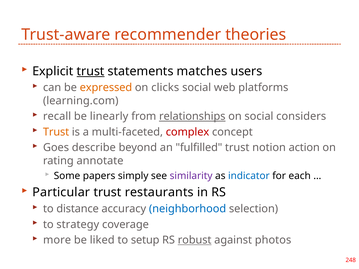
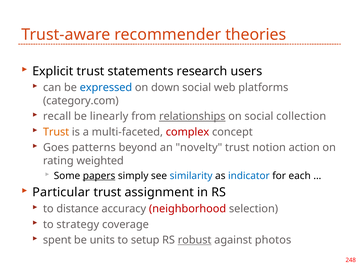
trust underline: present -> none (91, 71)
matches: matches -> research (202, 71)
expressed colour: orange -> blue (106, 88)
clicks: clicks -> down (165, 88)
learning.com: learning.com -> category.com (81, 101)
considers: considers -> collection (301, 116)
describe: describe -> patterns (94, 148)
fulfilled: fulfilled -> novelty (199, 148)
annotate: annotate -> weighted (100, 161)
papers underline: none -> present (99, 176)
similarity colour: purple -> blue (191, 176)
restaurants: restaurants -> assignment (159, 193)
neighborhood colour: blue -> red (188, 209)
more: more -> spent (57, 240)
liked: liked -> units (102, 240)
